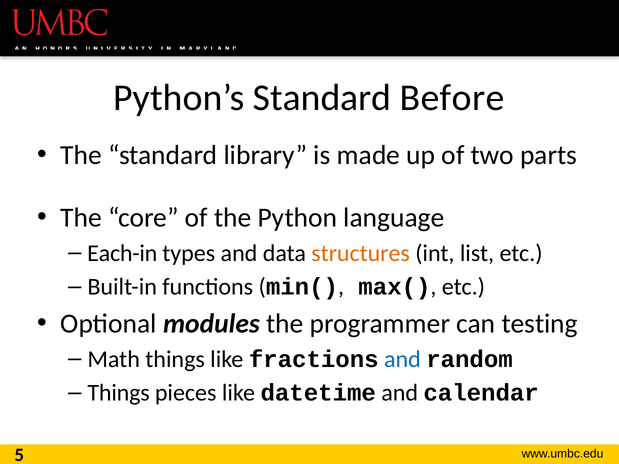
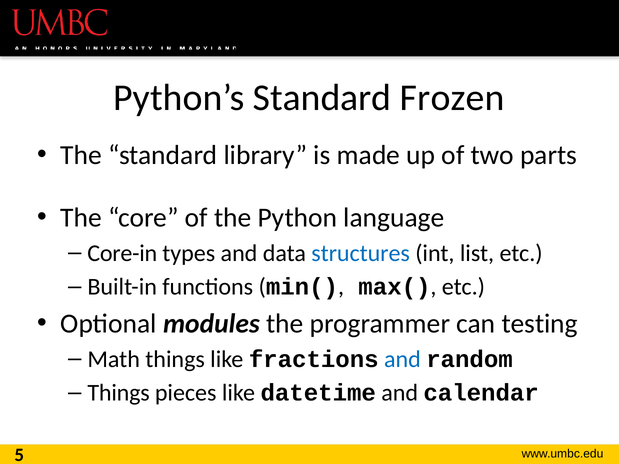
Before: Before -> Frozen (452, 98)
Each-in: Each-in -> Core-in (122, 253)
structures colour: orange -> blue (361, 253)
